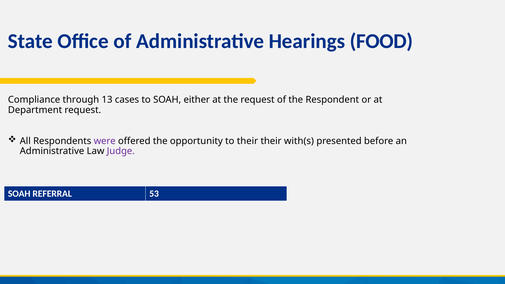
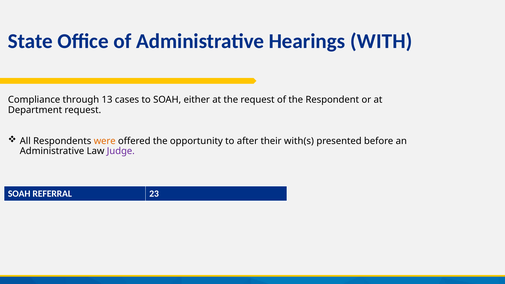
FOOD: FOOD -> WITH (381, 41)
were colour: purple -> orange (105, 141)
to their: their -> after (247, 141)
53: 53 -> 23 (154, 194)
